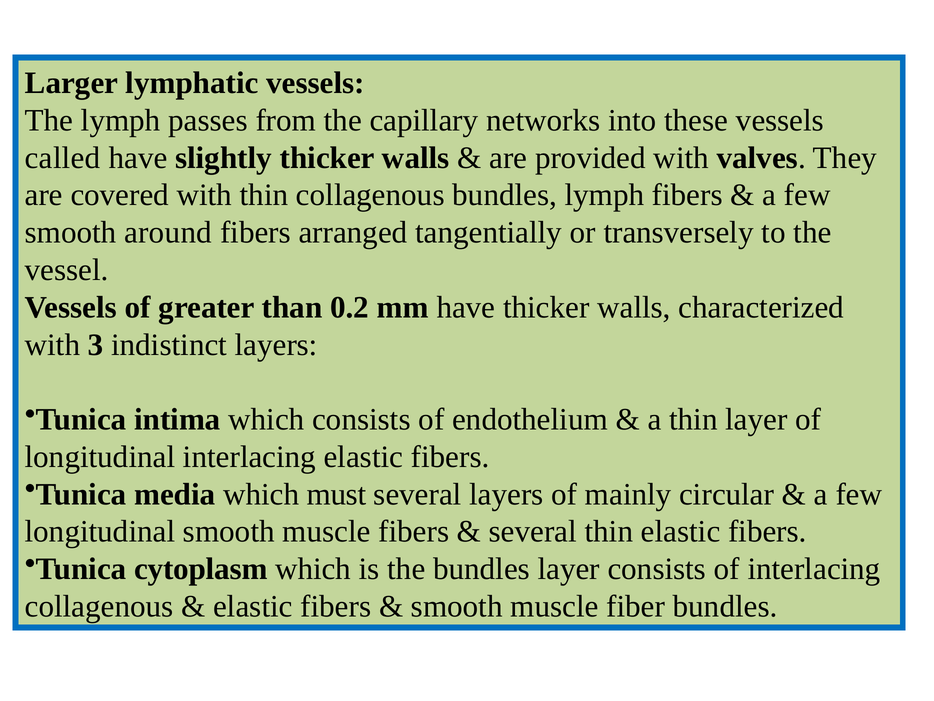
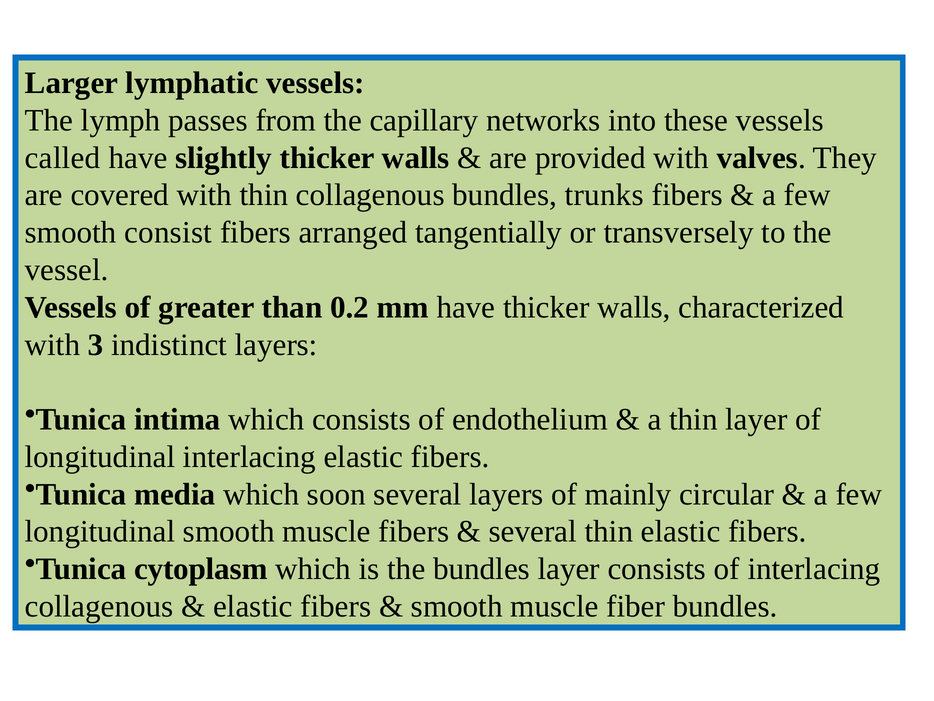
bundles lymph: lymph -> trunks (604, 195)
around: around -> consist (168, 232)
must: must -> soon (336, 494)
